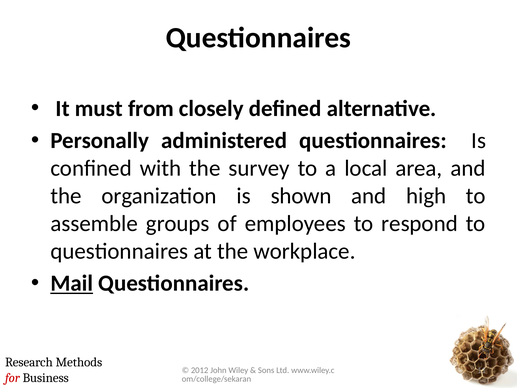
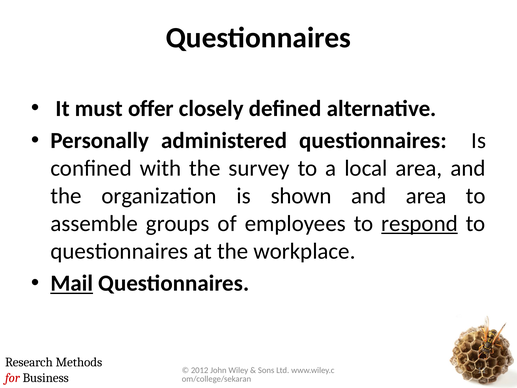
from: from -> offer (151, 108)
and high: high -> area (426, 196)
respond underline: none -> present (420, 223)
